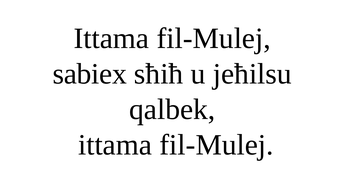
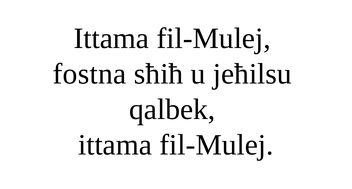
sabiex: sabiex -> fostna (89, 74)
